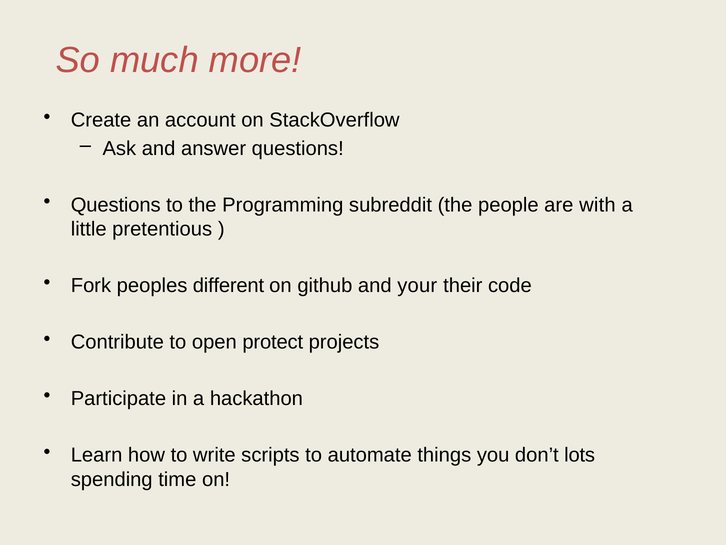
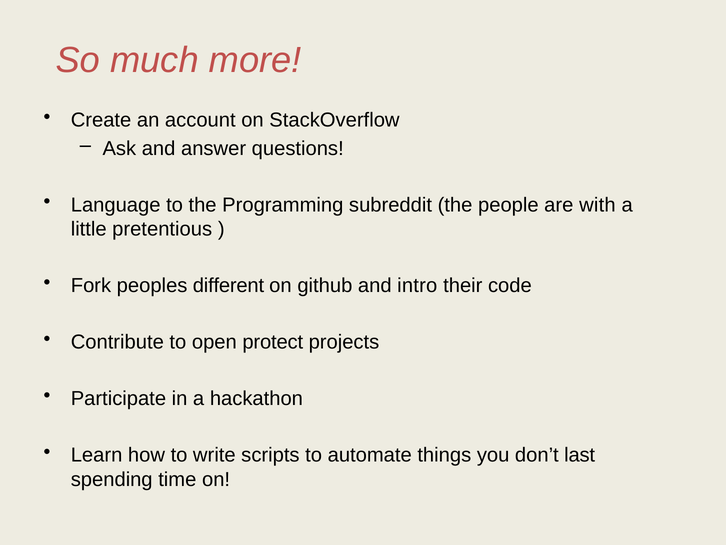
Questions: Questions -> Language (116, 205)
your: your -> intro (417, 285)
lots: lots -> last (580, 455)
